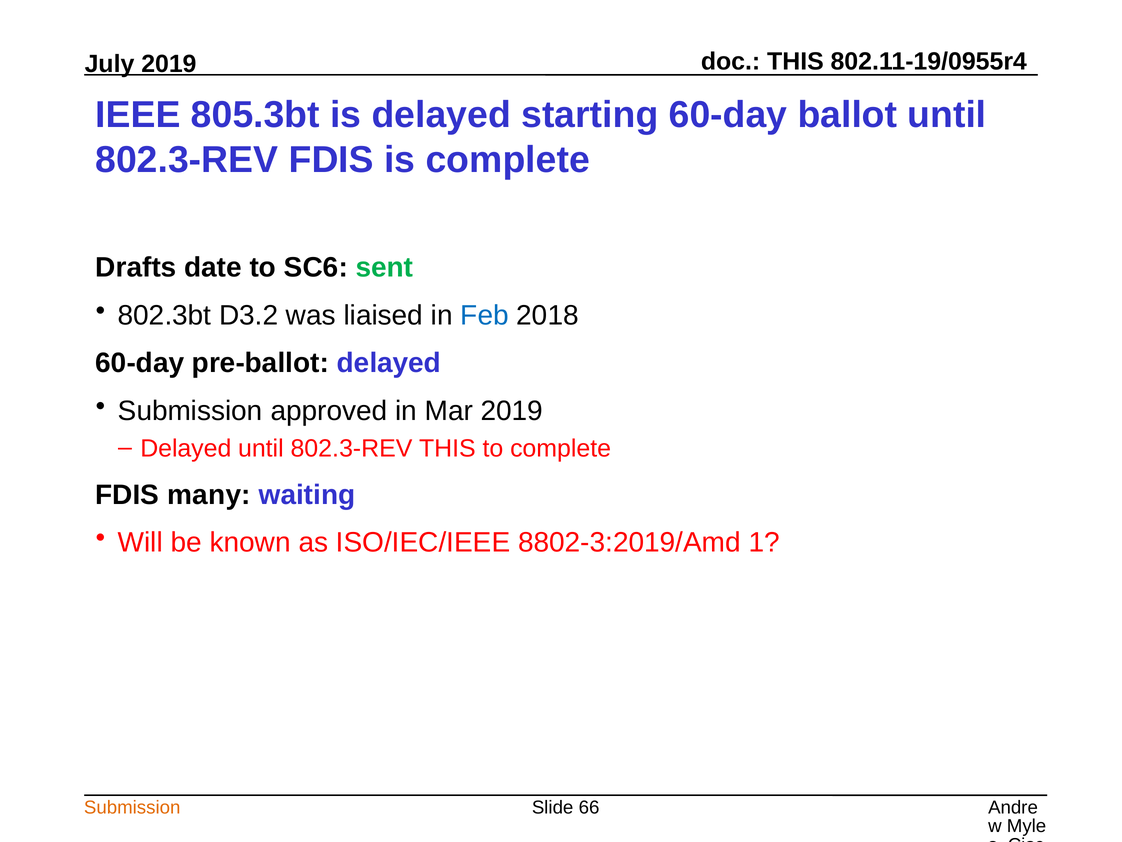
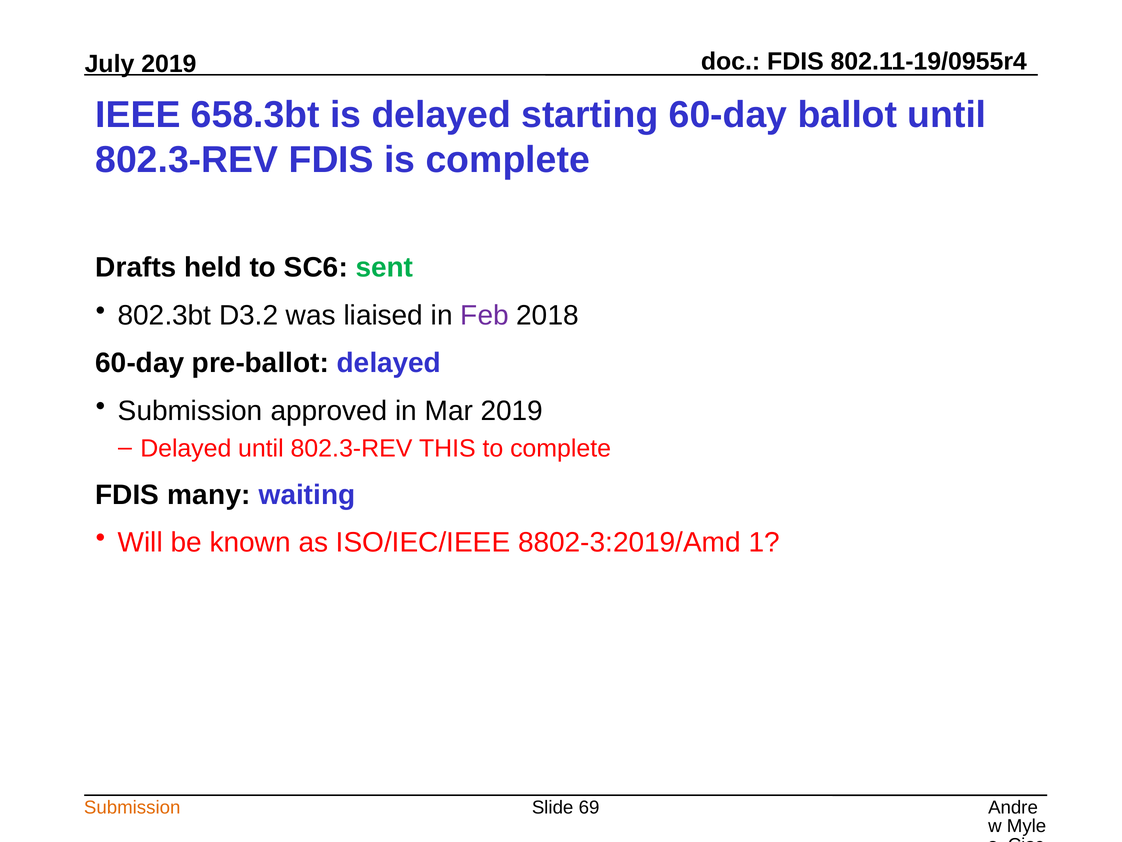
THIS: THIS -> FDIS (795, 62)
805.3bt: 805.3bt -> 658.3bt (255, 115)
date: date -> held (213, 268)
Feb colour: blue -> purple (485, 315)
66: 66 -> 69 (589, 807)
